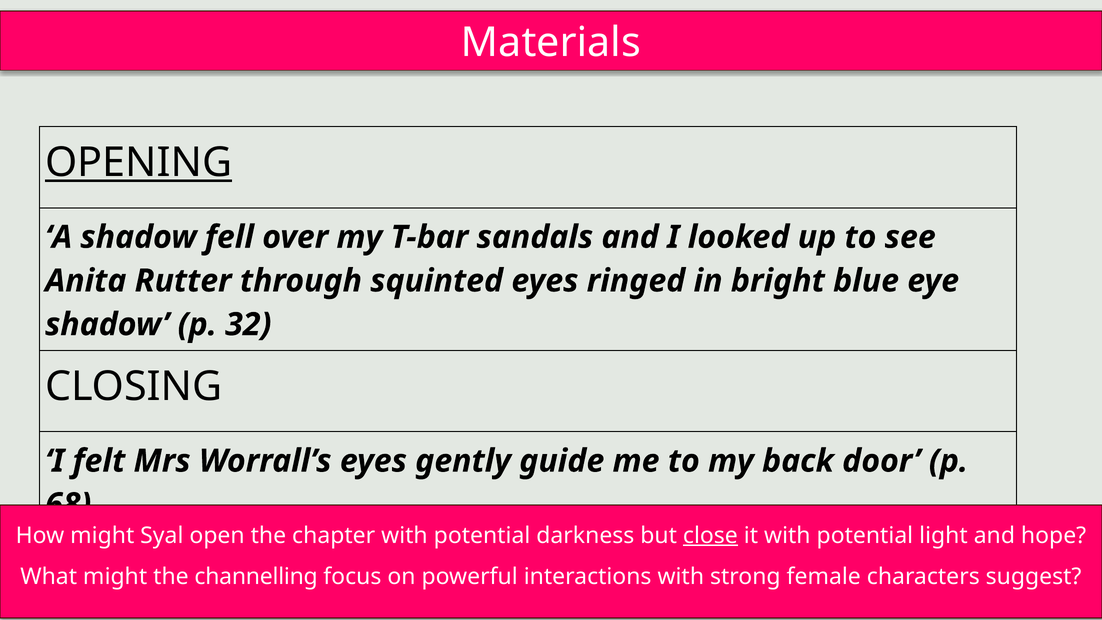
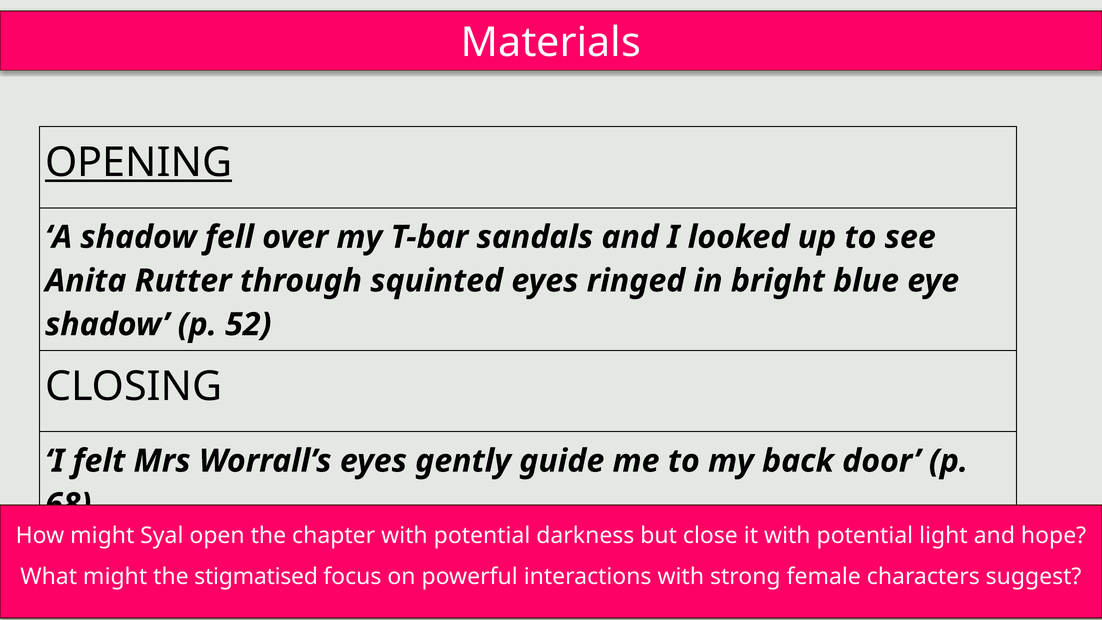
32: 32 -> 52 (248, 324)
close underline: present -> none (710, 535)
channelling: channelling -> stigmatised (256, 577)
